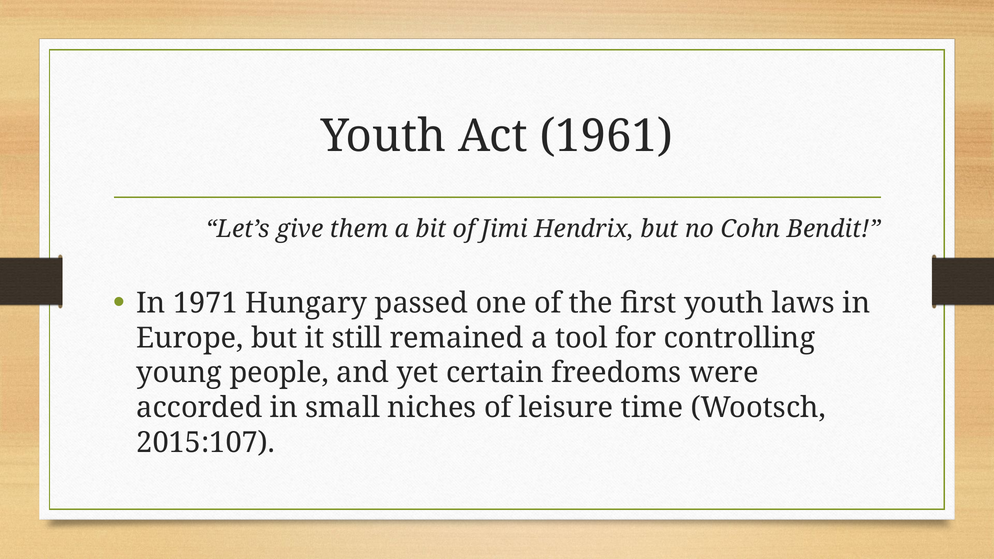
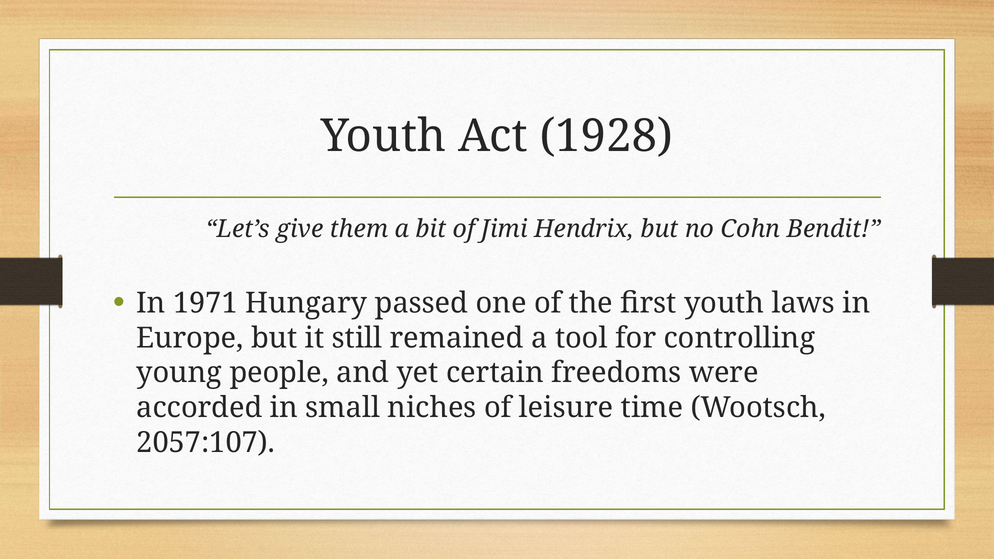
1961: 1961 -> 1928 (606, 136)
2015:107: 2015:107 -> 2057:107 (206, 443)
